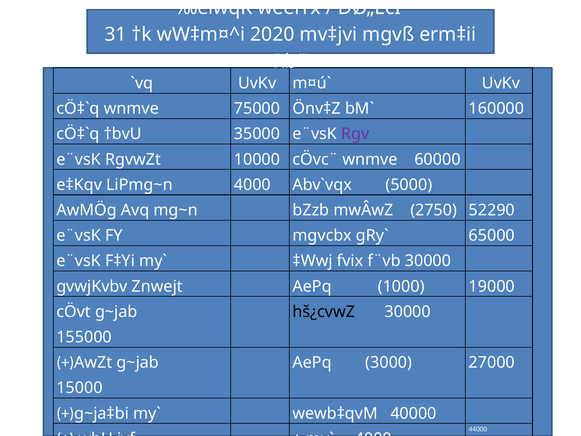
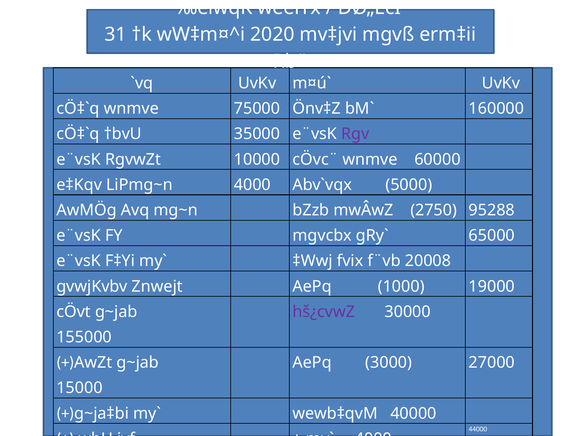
52290: 52290 -> 95288 (492, 210)
f¨vb 30000: 30000 -> 20008 (428, 261)
hš¿cvwZ colour: black -> purple (324, 312)
